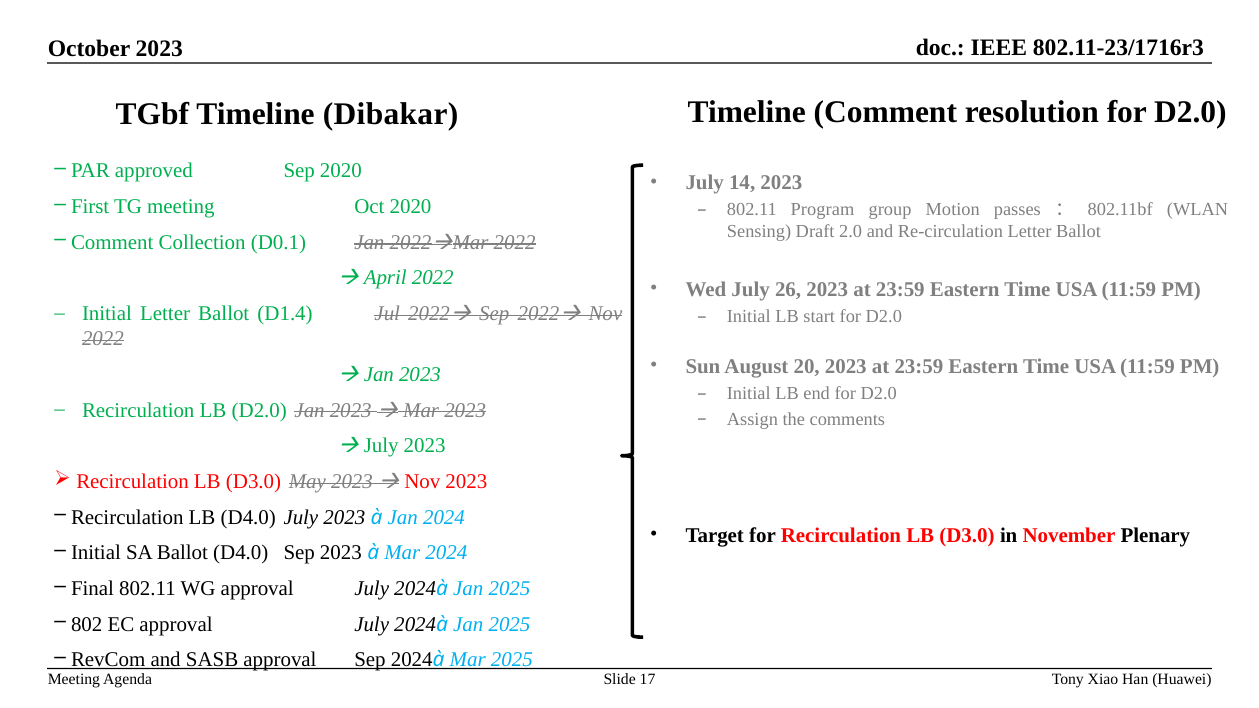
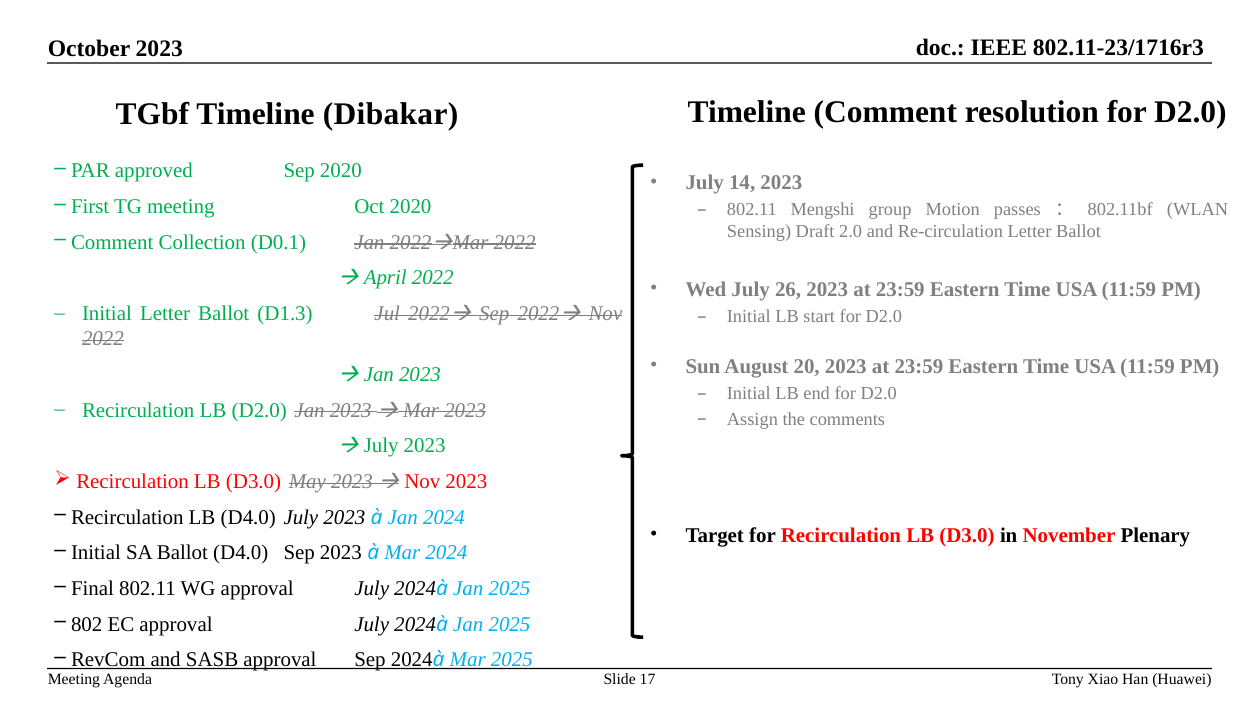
Program: Program -> Mengshi (823, 210)
D1.4: D1.4 -> D1.3 (285, 314)
